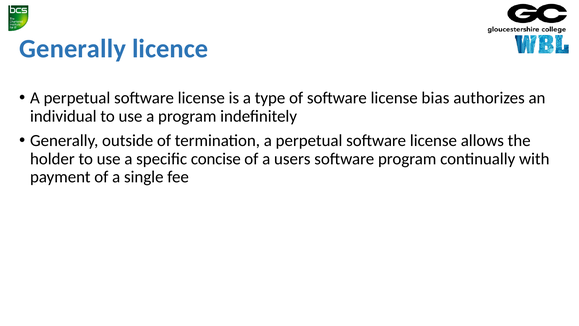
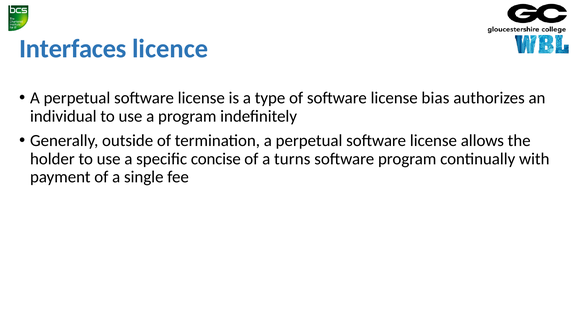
Generally: Generally -> Interfaces (73, 49)
users: users -> turns (292, 159)
